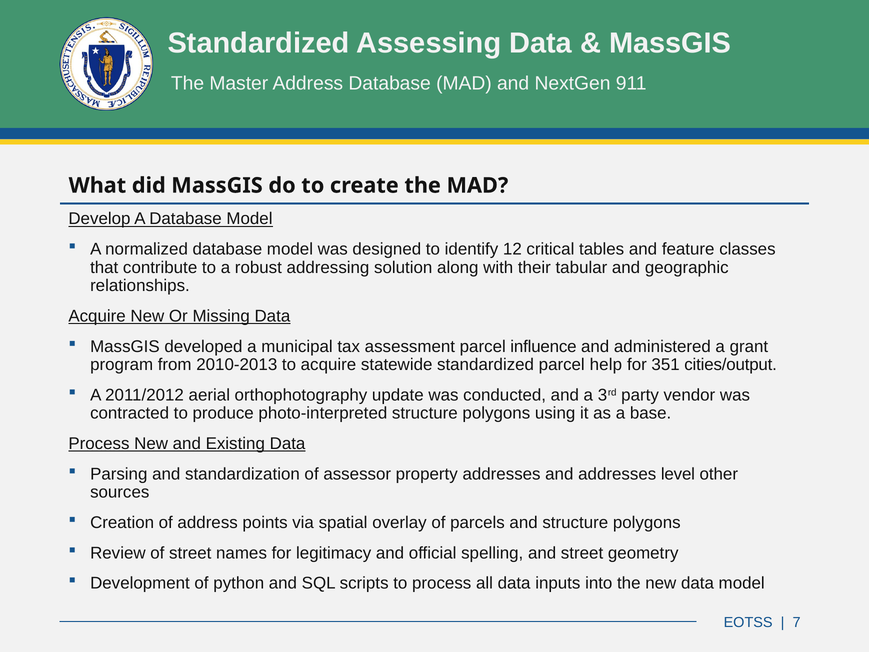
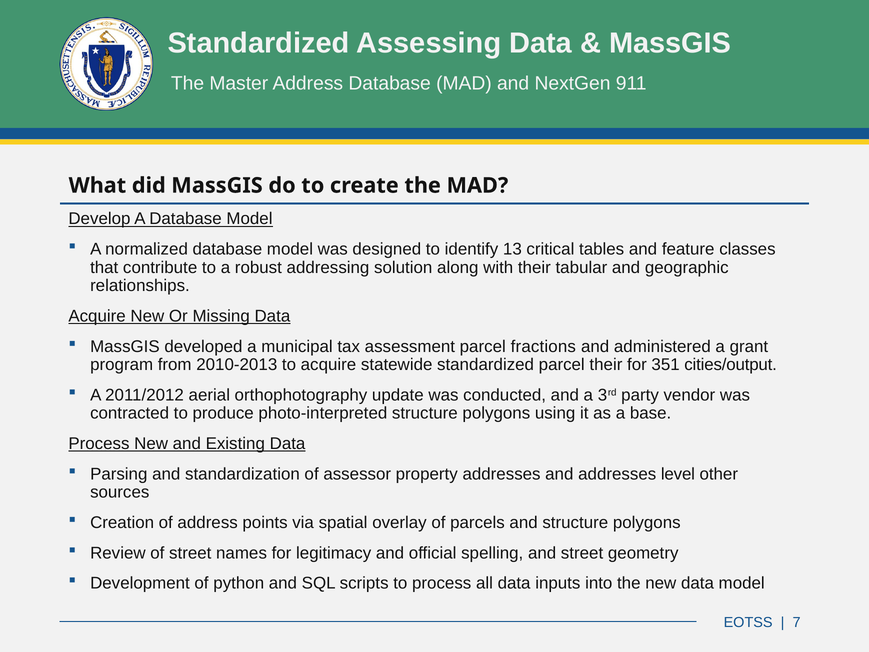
12: 12 -> 13 (512, 249)
influence: influence -> fractions (543, 346)
parcel help: help -> their (606, 365)
